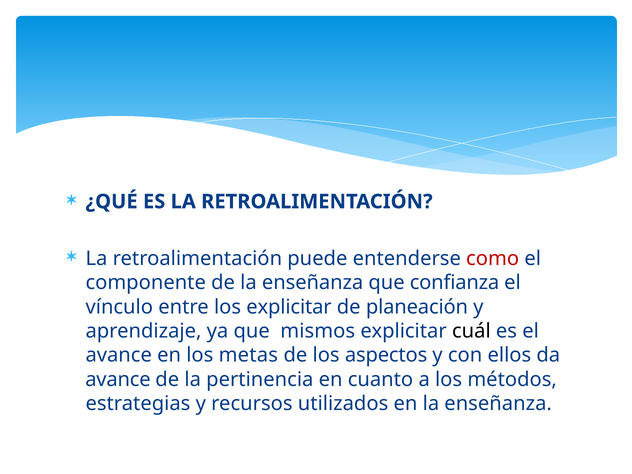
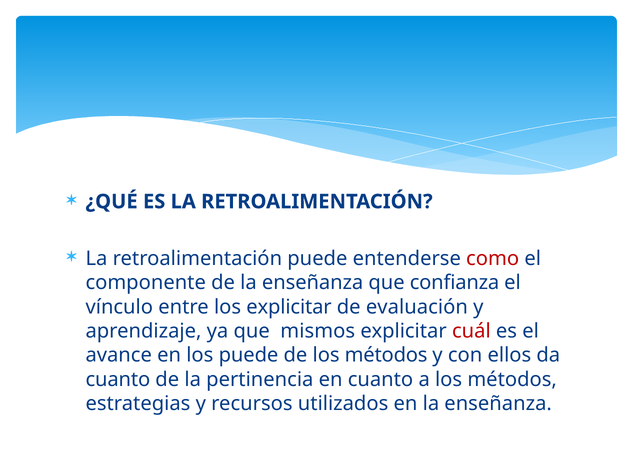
planeación: planeación -> evaluación (417, 307)
cuál colour: black -> red (471, 331)
los metas: metas -> puede (248, 355)
de los aspectos: aspectos -> métodos (386, 355)
avance: avance -> cuanto (118, 379)
